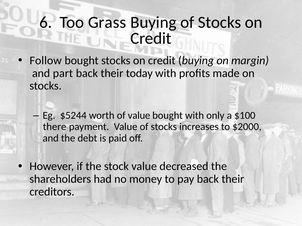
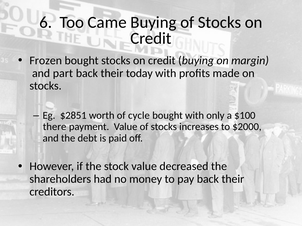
Grass: Grass -> Came (107, 22)
Follow: Follow -> Frozen (46, 61)
$5244: $5244 -> $2851 (73, 116)
of value: value -> cycle (139, 116)
